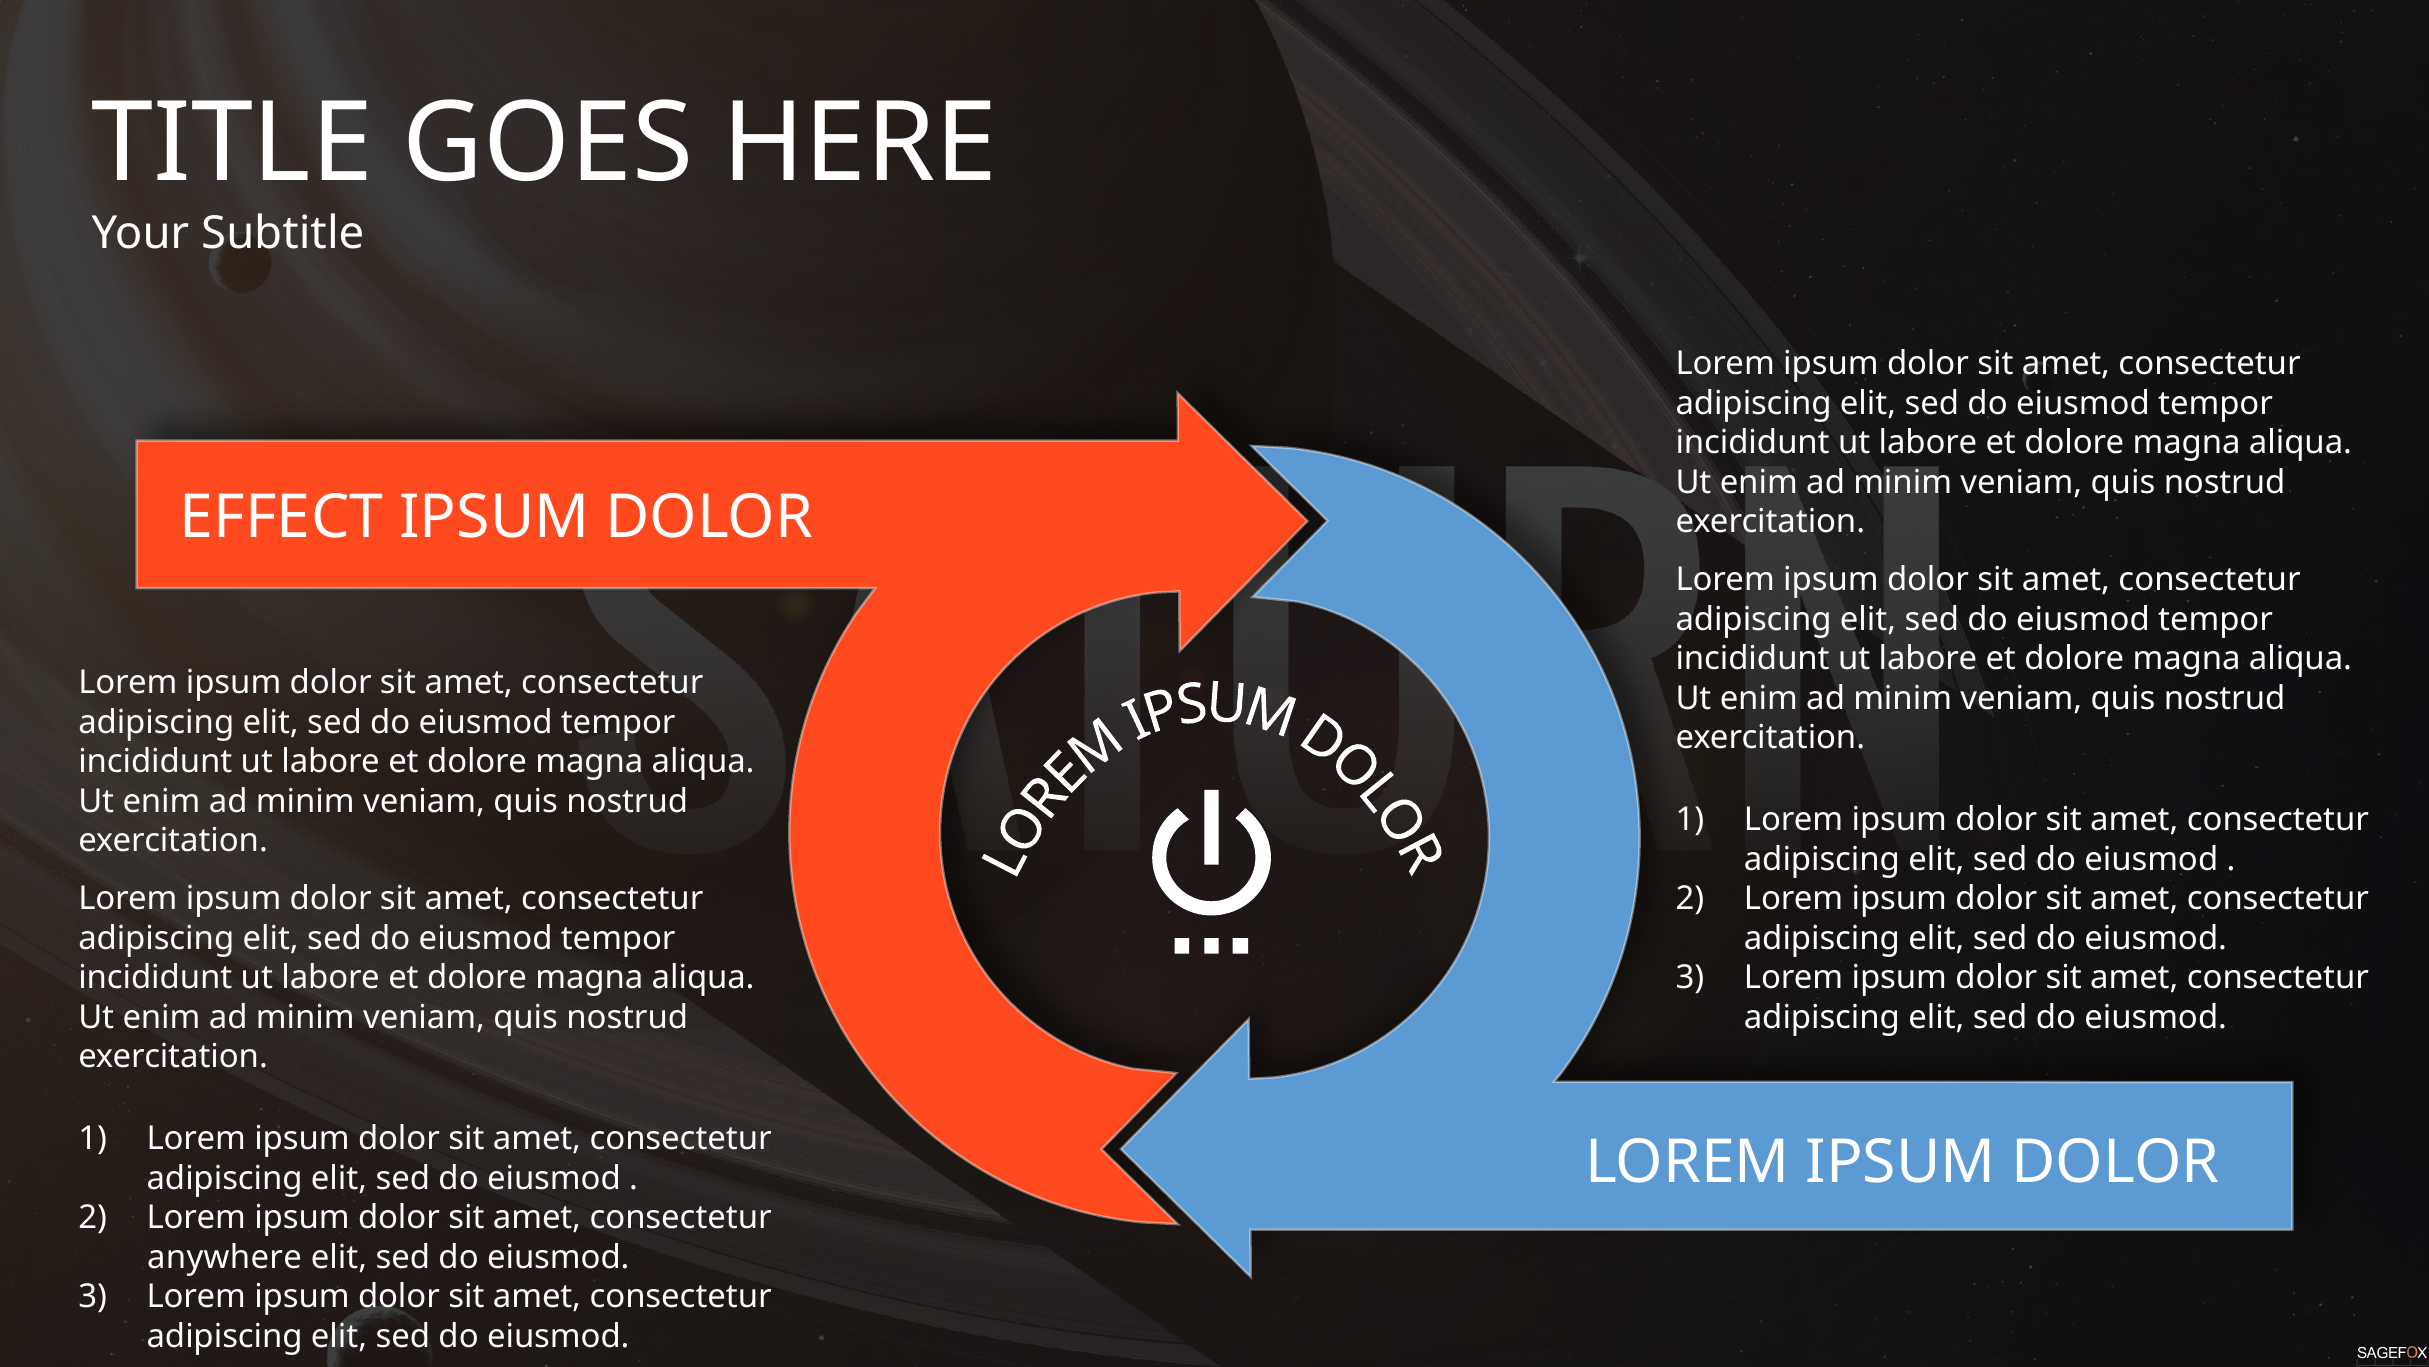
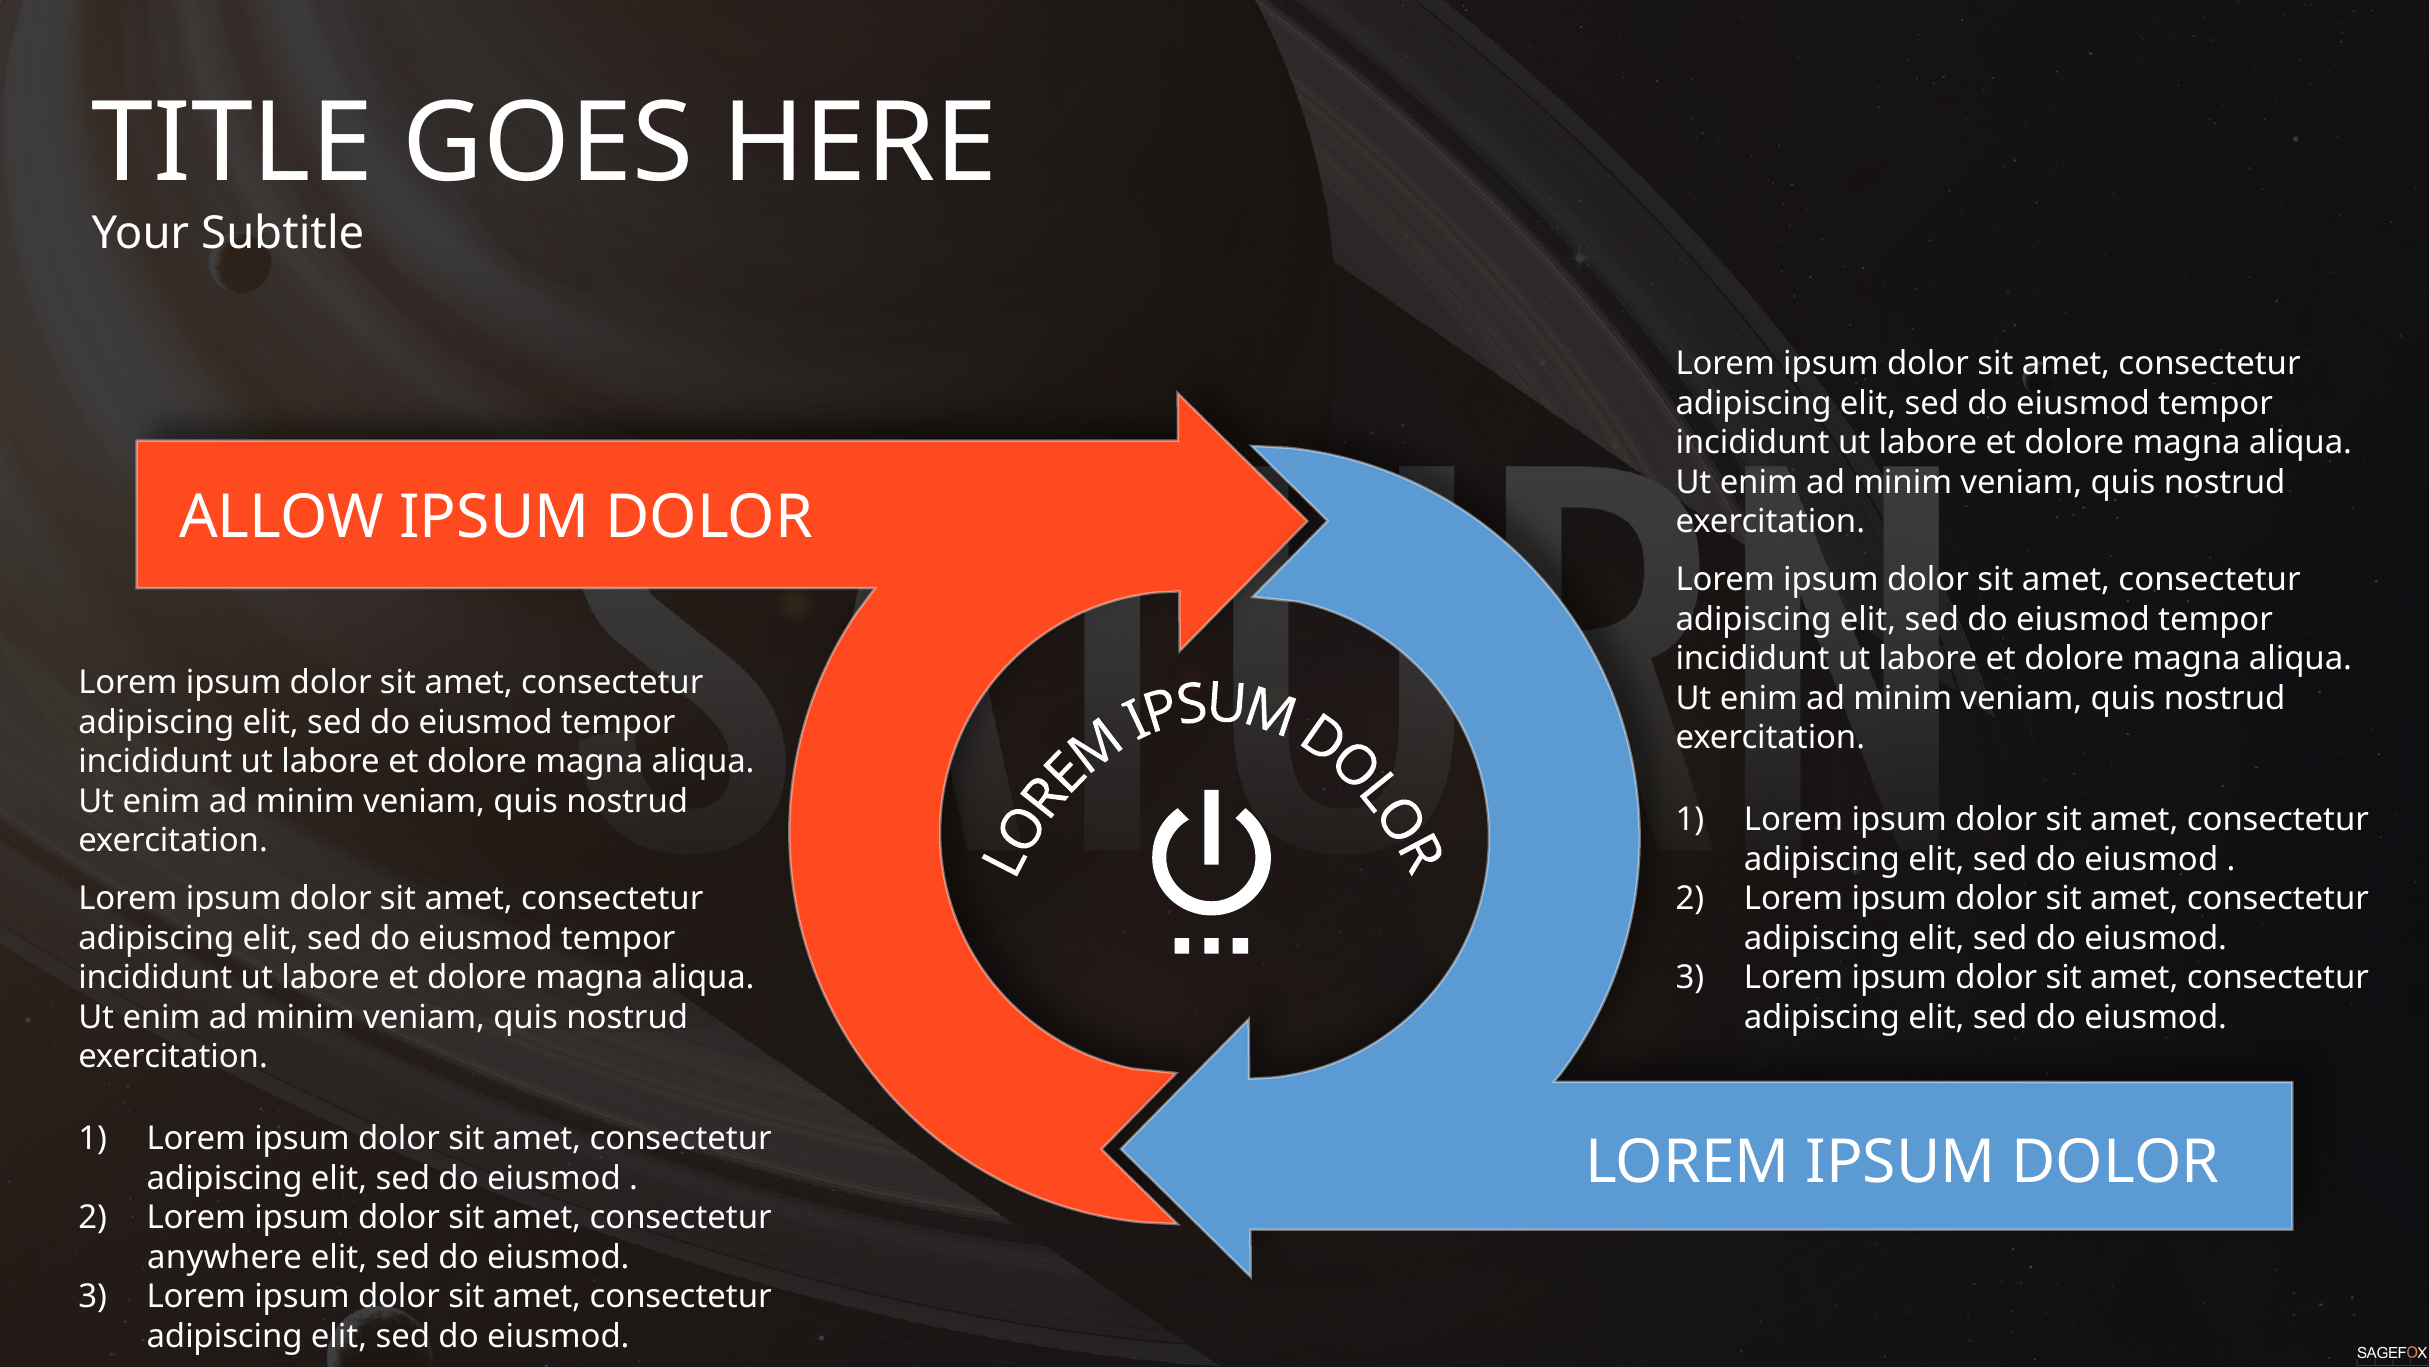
EFFECT: EFFECT -> ALLOW (282, 517)
